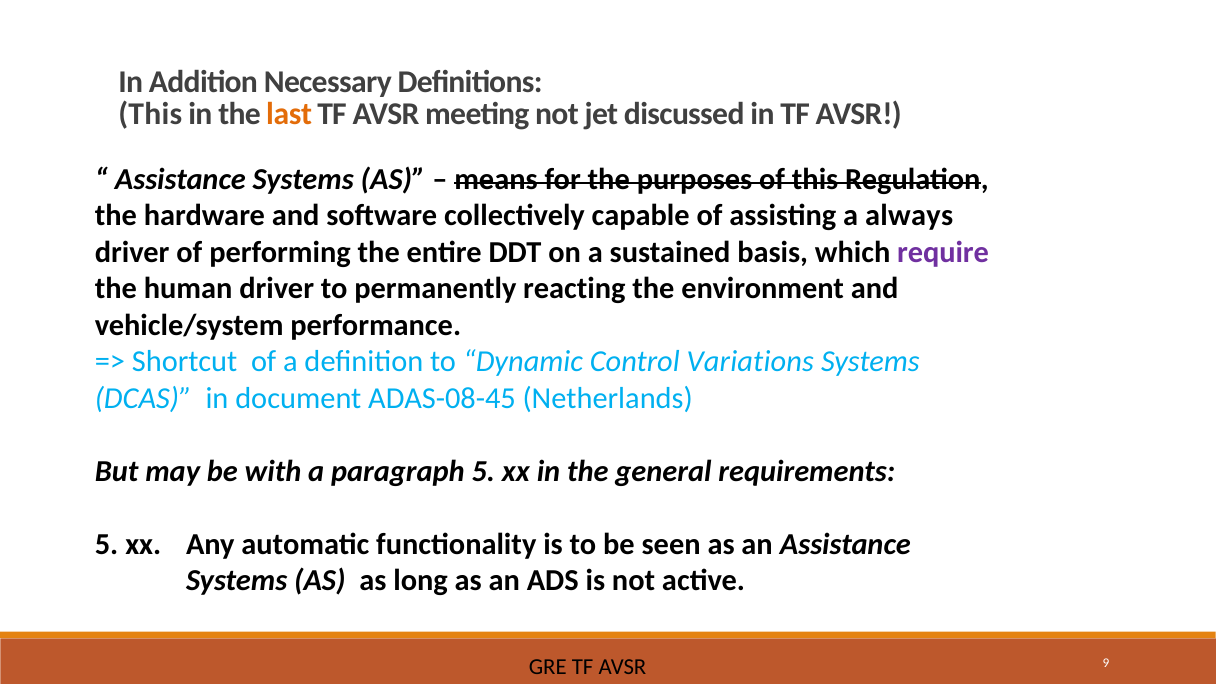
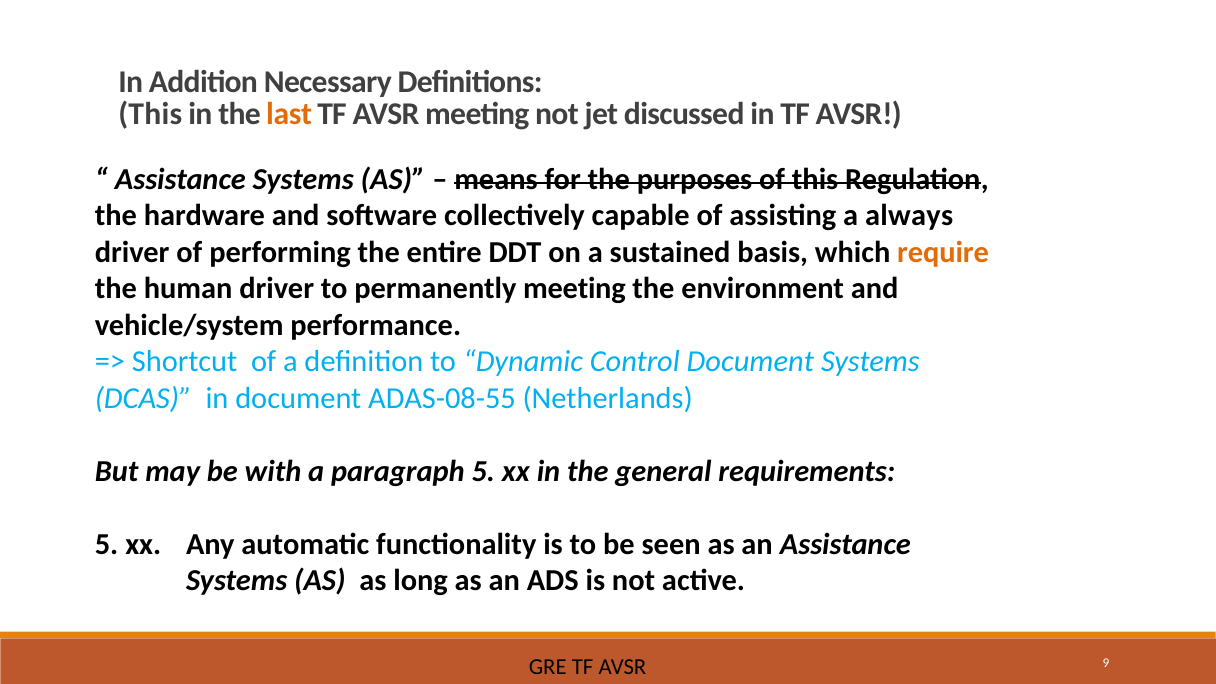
require colour: purple -> orange (943, 252)
permanently reacting: reacting -> meeting (574, 289)
Control Variations: Variations -> Document (750, 362)
ADAS-08-45: ADAS-08-45 -> ADAS-08-55 (442, 398)
